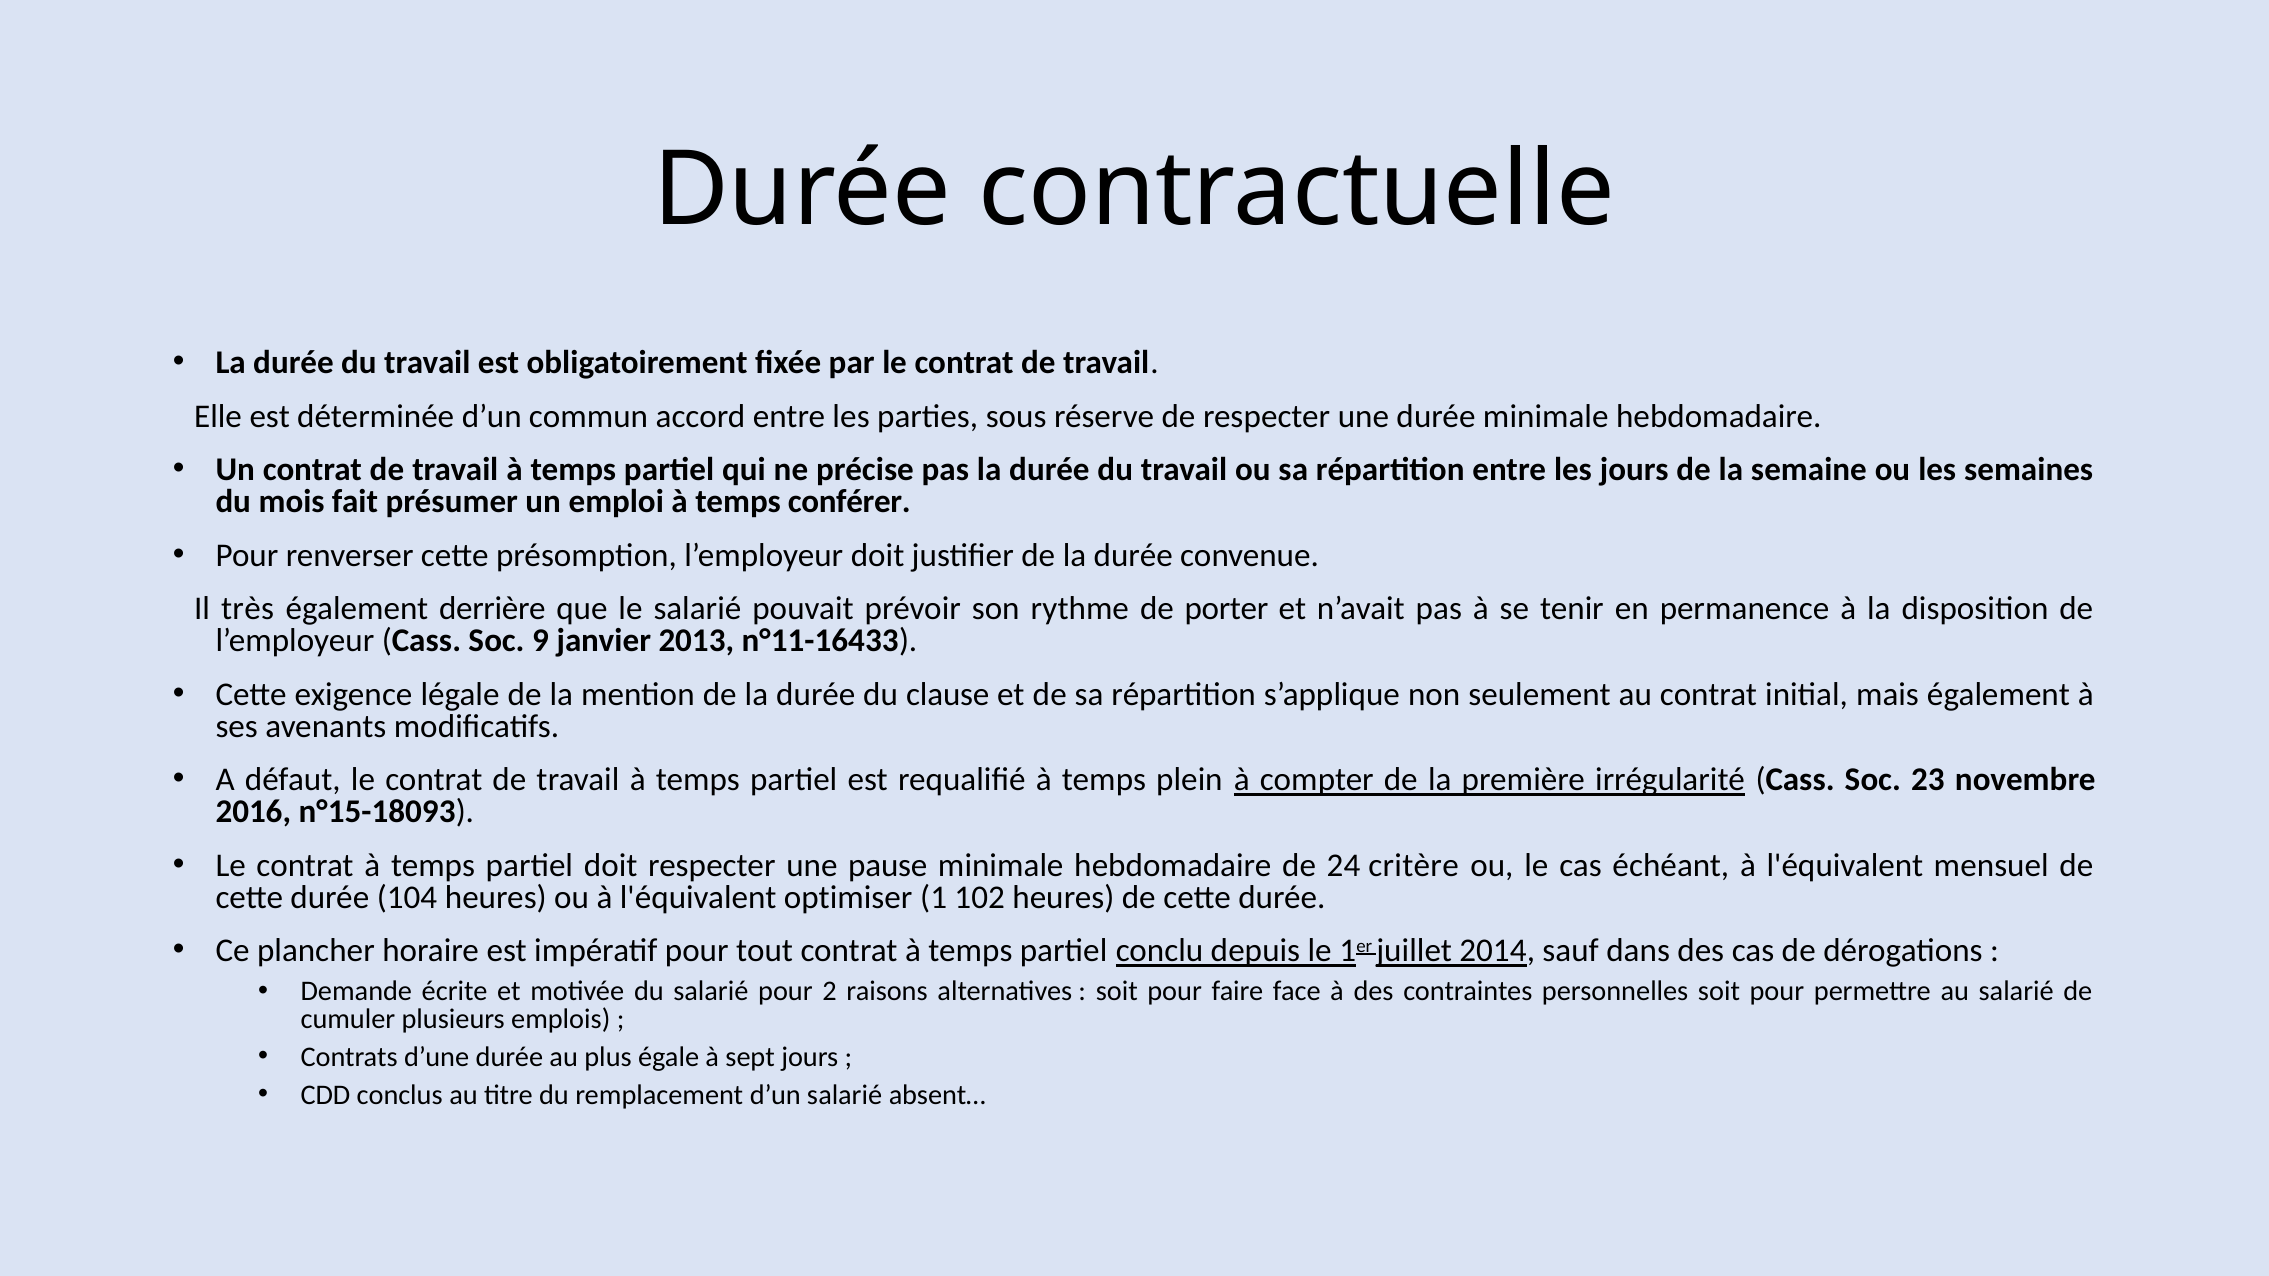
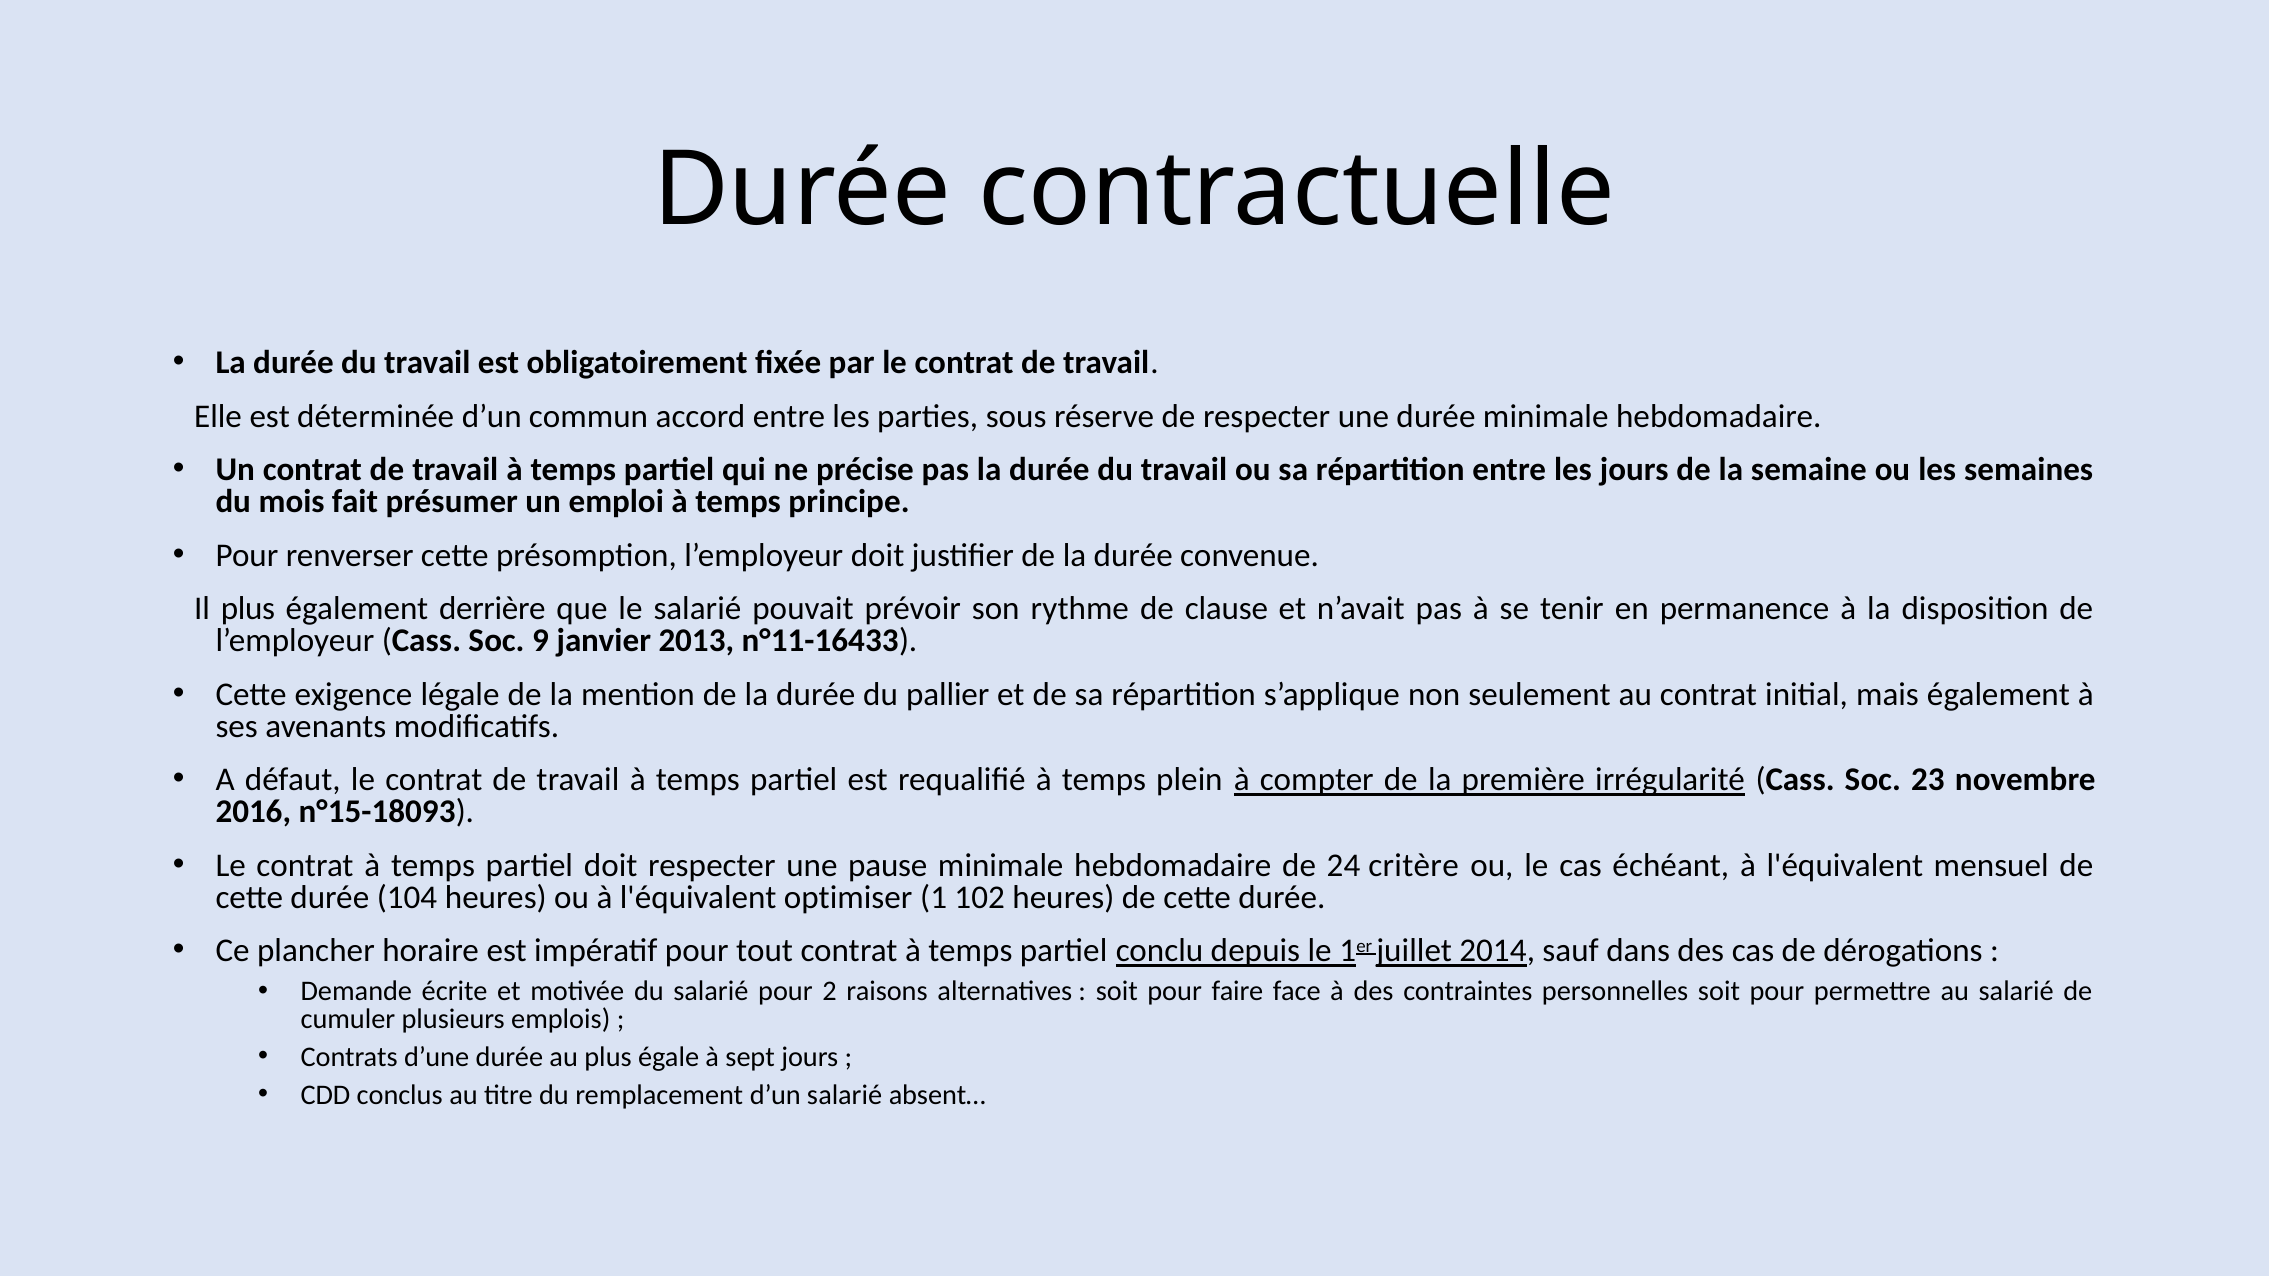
conférer: conférer -> principe (849, 502)
Il très: très -> plus (248, 609)
porter: porter -> clause (1226, 609)
clause: clause -> pallier (948, 694)
